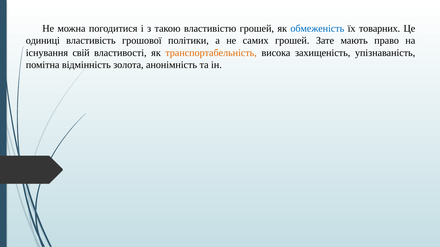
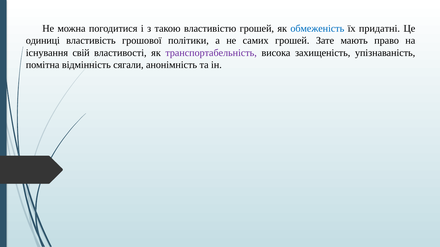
товарних: товарних -> придатні (379, 29)
транспортабельність colour: orange -> purple (211, 53)
золота: золота -> сягали (128, 65)
